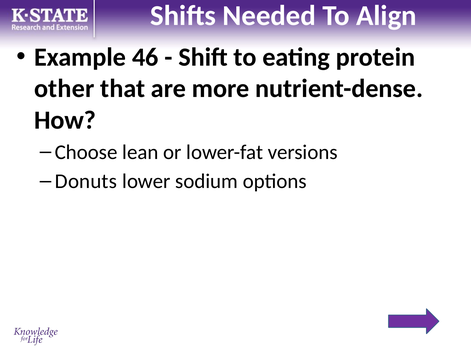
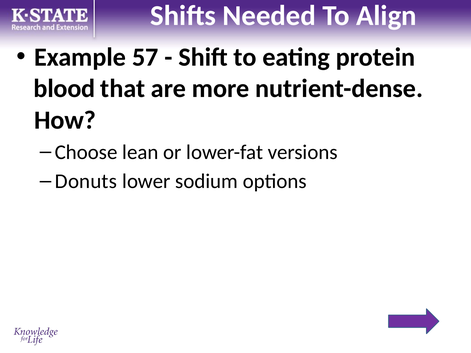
46: 46 -> 57 (145, 57)
other: other -> blood (64, 89)
